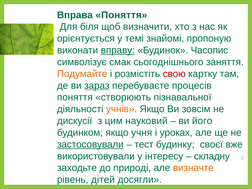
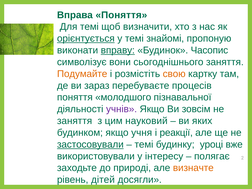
Для біля: біля -> темі (89, 27)
орієнтується underline: none -> present (86, 39)
смак: смак -> вони (120, 62)
свою colour: red -> orange (174, 74)
зараз underline: present -> none (97, 86)
створюють: створюють -> молодшого (123, 97)
учнів colour: orange -> purple (122, 109)
дискусії: дискусії -> заняття (75, 121)
його: його -> яких (202, 121)
уроках: уроках -> реакції (176, 133)
тест: тест -> темі (144, 144)
своєї: своєї -> уроці (211, 144)
складну: складну -> полягає (212, 156)
